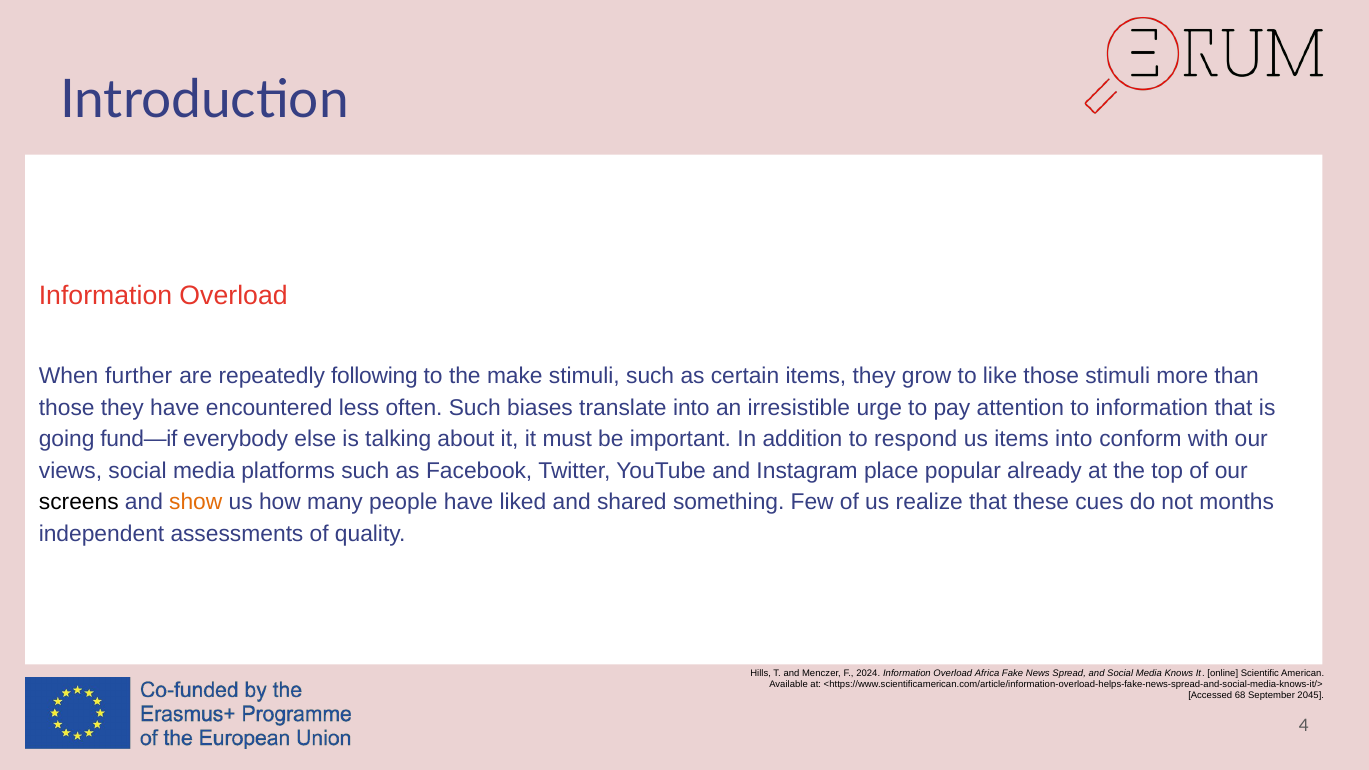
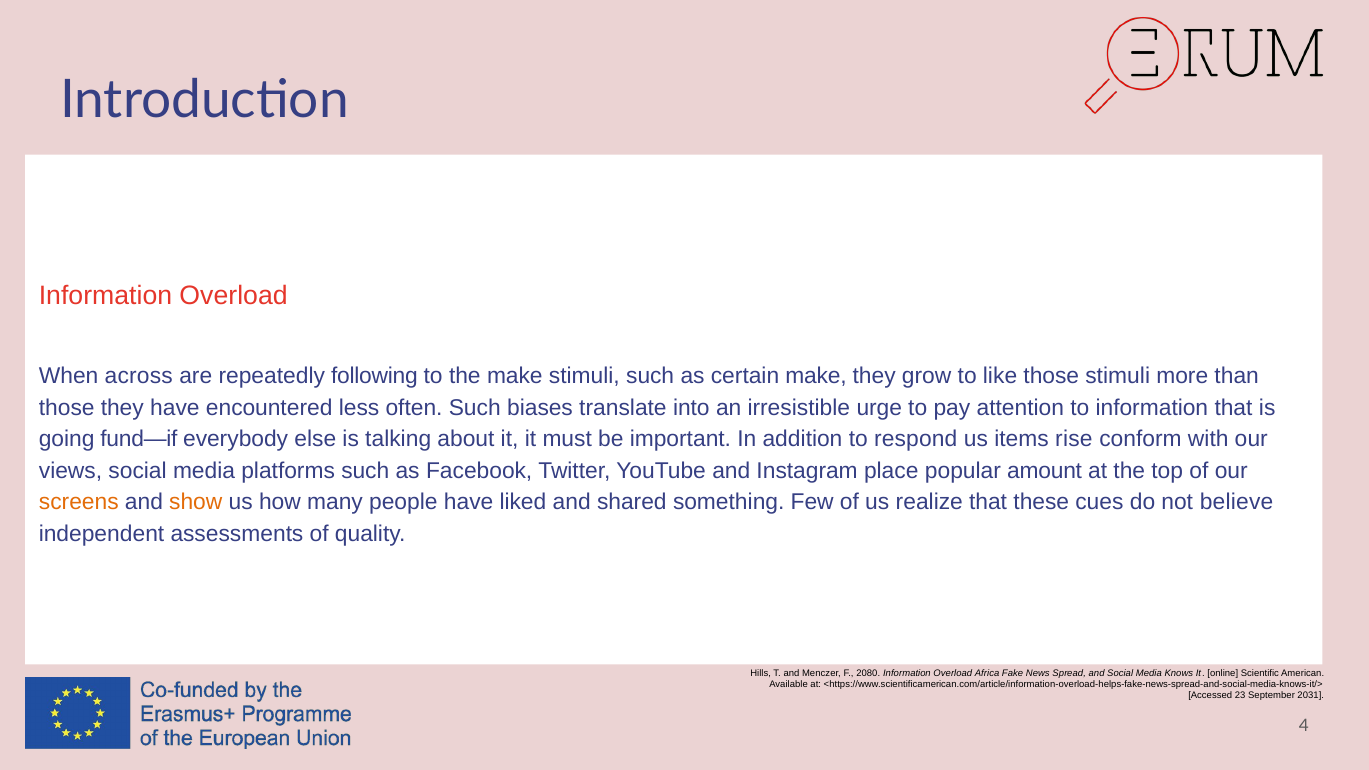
further: further -> across (139, 376)
certain items: items -> make (816, 376)
items into: into -> rise (1074, 439)
already: already -> amount (1045, 471)
screens colour: black -> orange (79, 502)
months: months -> believe (1237, 502)
2024: 2024 -> 2080 (868, 673)
68: 68 -> 23 (1240, 696)
2045: 2045 -> 2031 (1311, 696)
